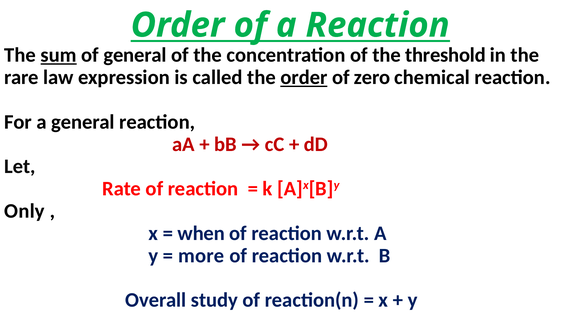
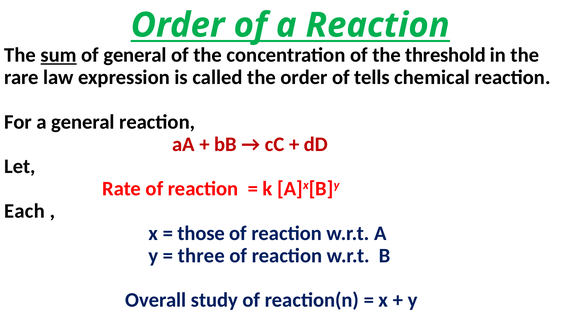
order underline: present -> none (304, 77)
zero: zero -> tells (372, 77)
Only: Only -> Each (25, 211)
when: when -> those (201, 233)
more: more -> three (201, 255)
